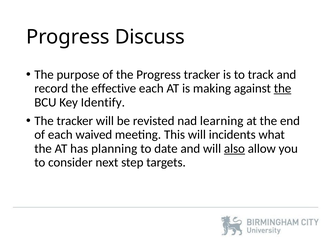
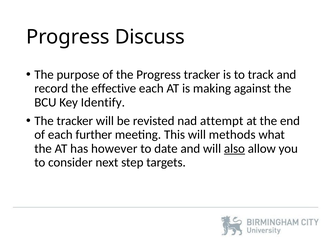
the underline: present -> none (283, 89)
learning: learning -> attempt (222, 121)
waived: waived -> further (94, 135)
incidents: incidents -> methods (232, 135)
planning: planning -> however (114, 149)
